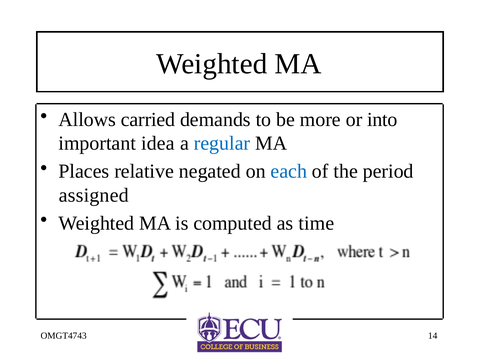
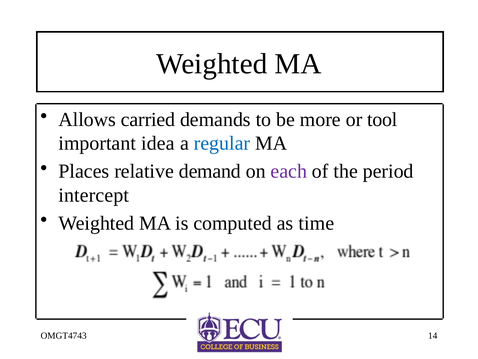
into: into -> tool (382, 119)
negated: negated -> demand (210, 171)
each colour: blue -> purple (289, 171)
assigned: assigned -> intercept (94, 195)
